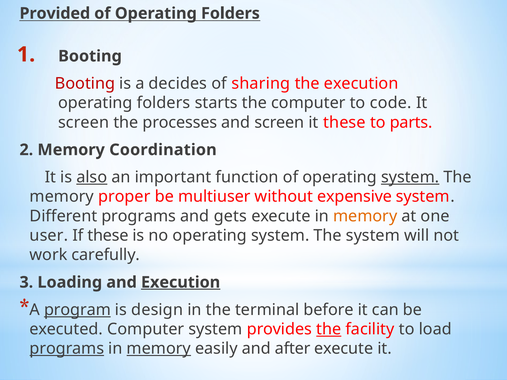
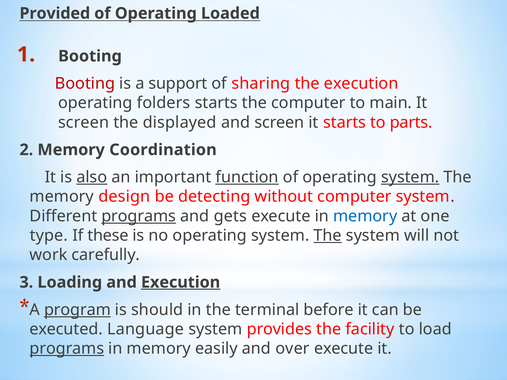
of Operating Folders: Folders -> Loaded (230, 13)
decides: decides -> support (178, 84)
code: code -> main (391, 103)
processes: processes -> displayed (180, 122)
it these: these -> starts (345, 122)
function underline: none -> present (247, 177)
proper: proper -> design (124, 197)
multiuser: multiuser -> detecting (214, 197)
without expensive: expensive -> computer (354, 197)
programs underline: none -> present (139, 216)
memory colour: orange -> blue (365, 216)
user: user -> type (49, 236)
The underline: none -> present (328, 236)
design: design -> should (157, 310)
executed Computer: Computer -> Language (146, 329)
the underline: present -> none (329, 329)
memory underline: present -> none (159, 349)
after: after -> over (293, 349)
